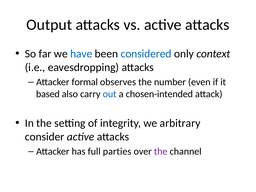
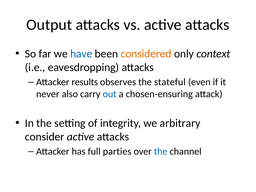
considered colour: blue -> orange (146, 54)
formal: formal -> results (85, 82)
number: number -> stateful (170, 82)
based: based -> never (48, 94)
chosen-intended: chosen-intended -> chosen-ensuring (159, 94)
the colour: purple -> blue (161, 152)
